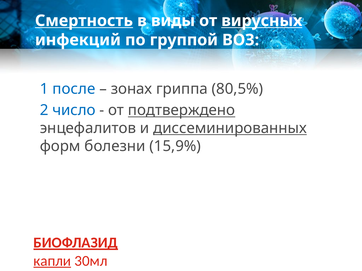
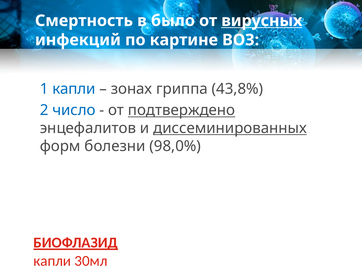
Смертность underline: present -> none (84, 21)
виды: виды -> было (173, 21)
группой: группой -> картине (184, 40)
1 после: после -> капли (74, 89)
80,5%: 80,5% -> 43,8% (237, 89)
15,9%: 15,9% -> 98,0% (175, 146)
капли underline: present -> none (52, 261)
